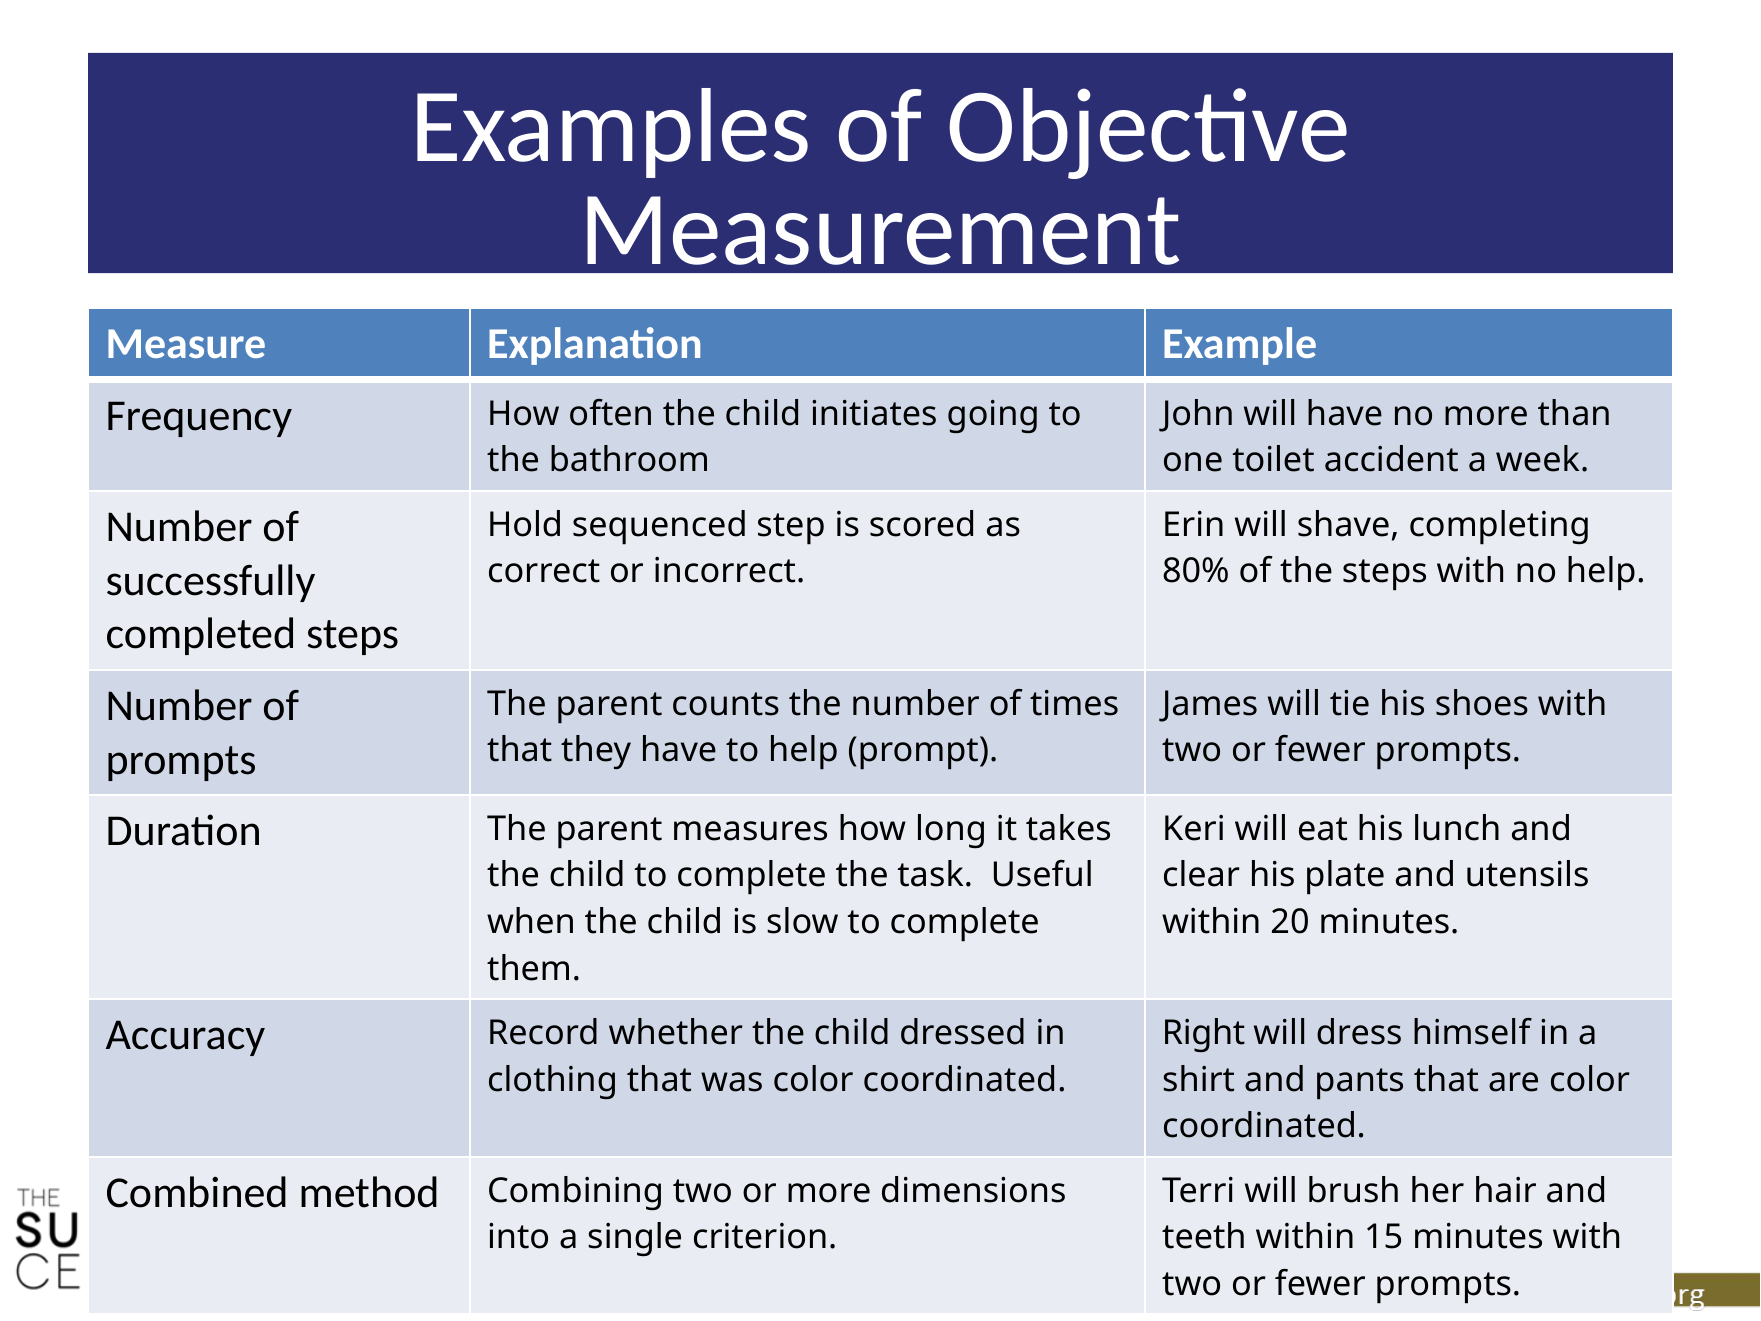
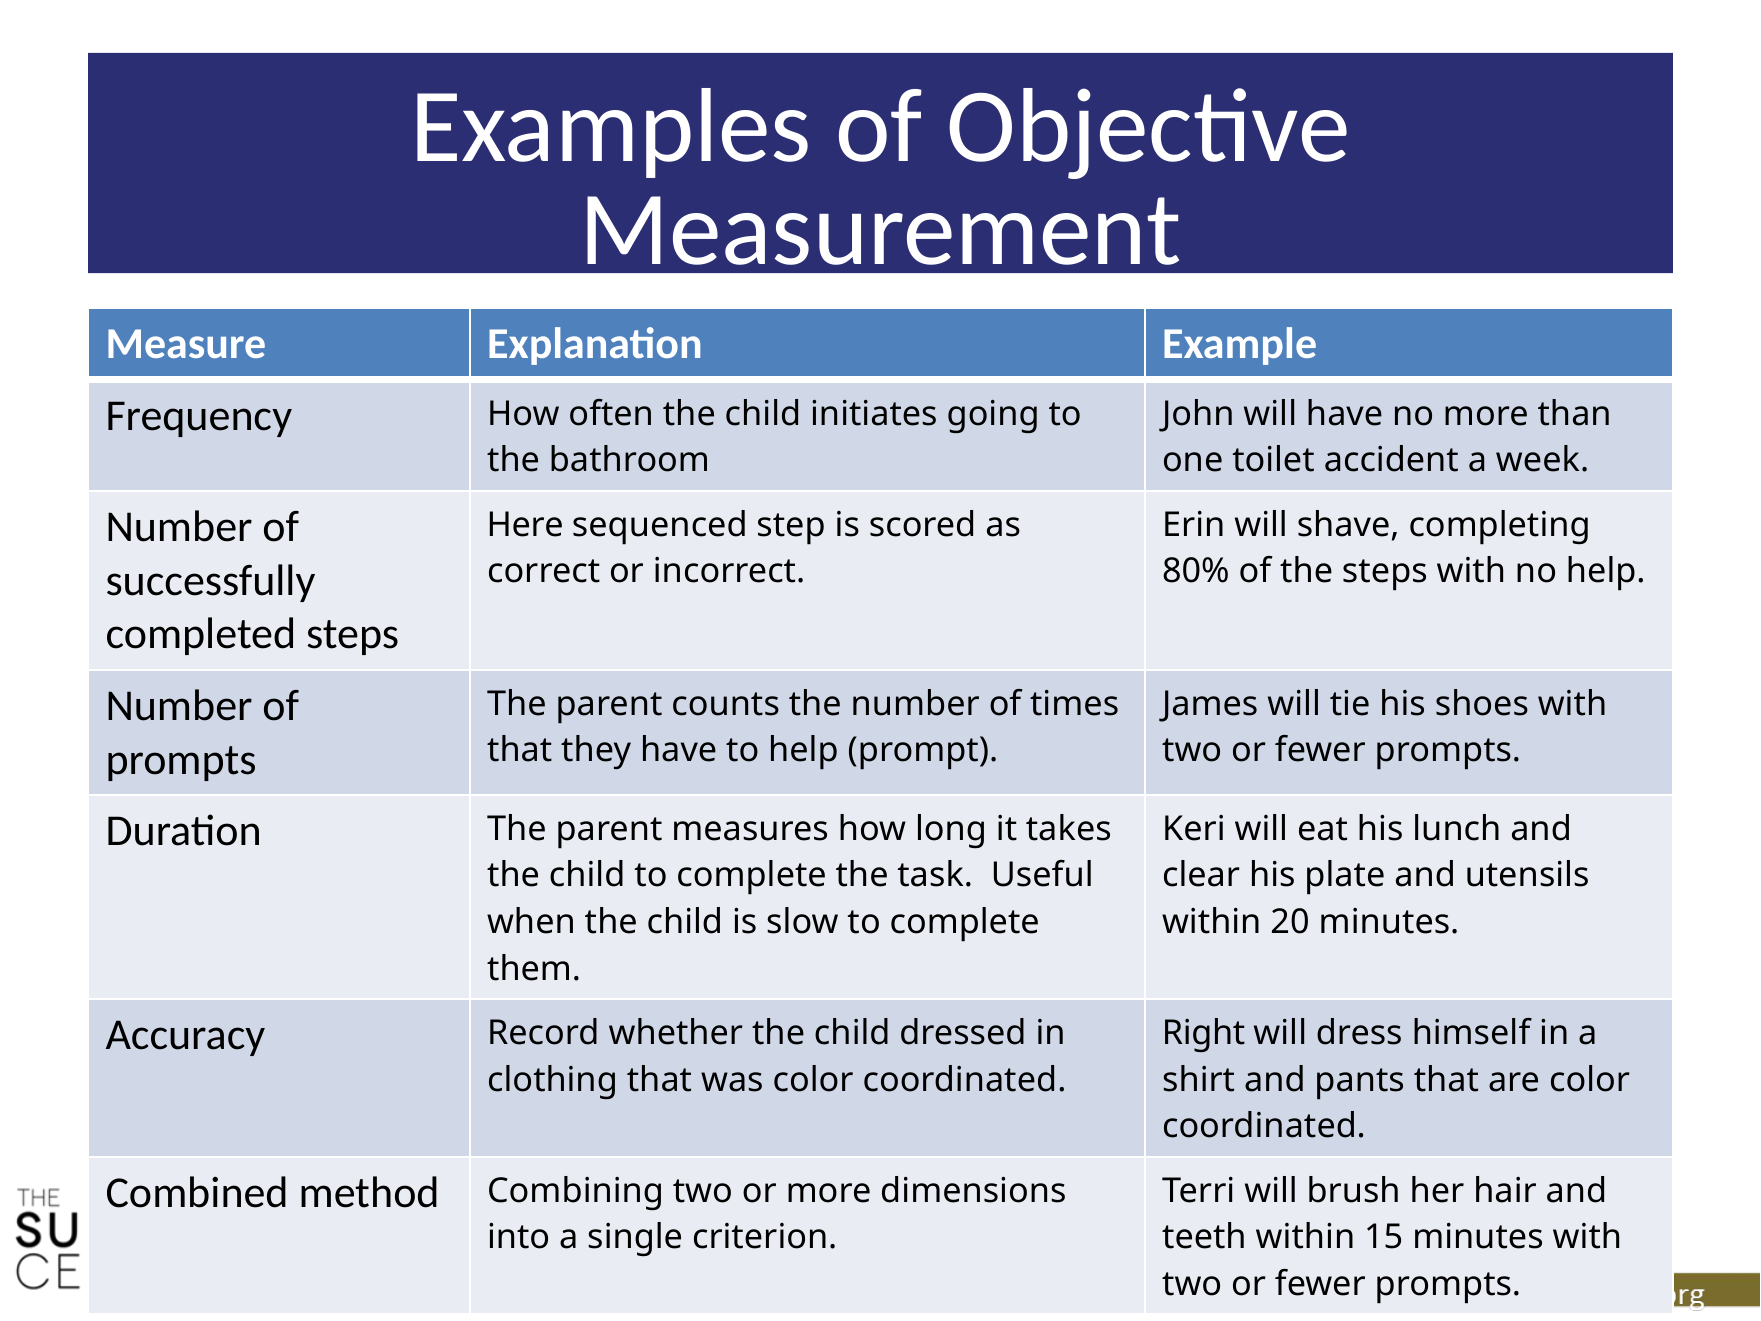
Hold: Hold -> Here (525, 525)
